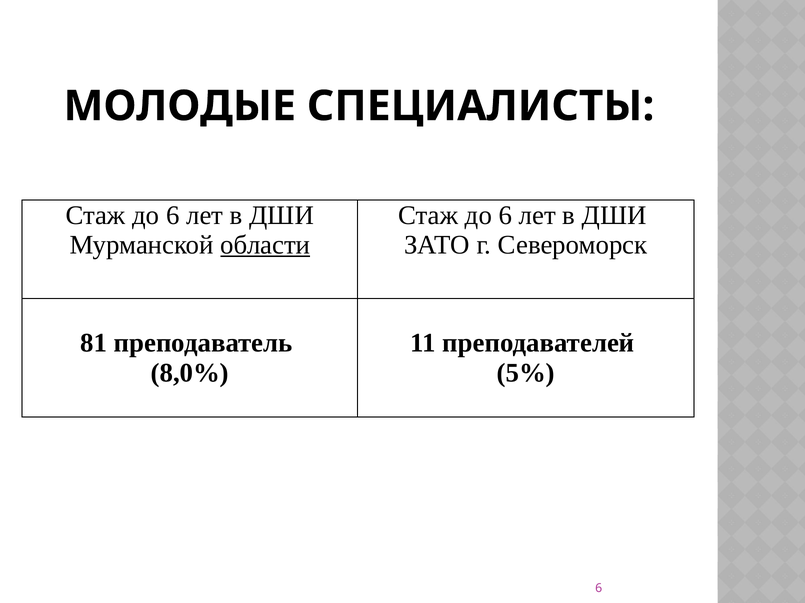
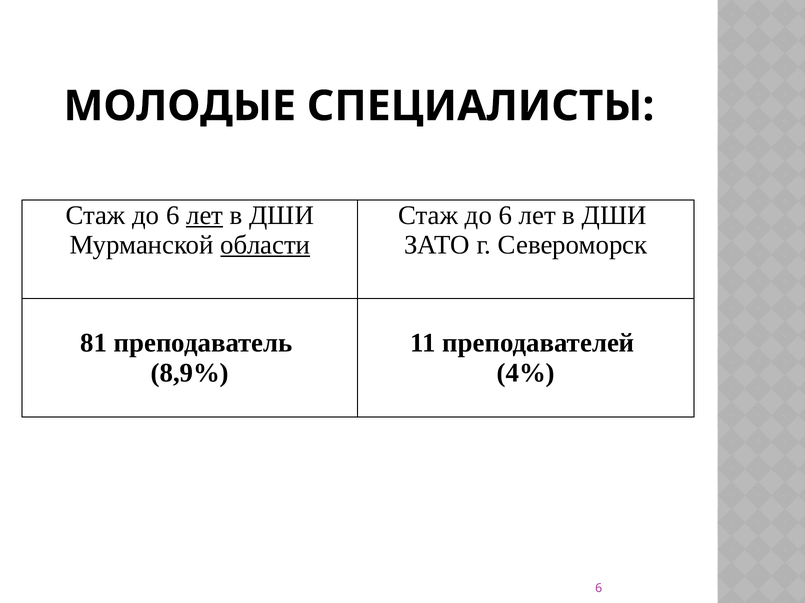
лет underline: none -> present (205, 215)
8,0%: 8,0% -> 8,9% (190, 373)
5%: 5% -> 4% (526, 373)
